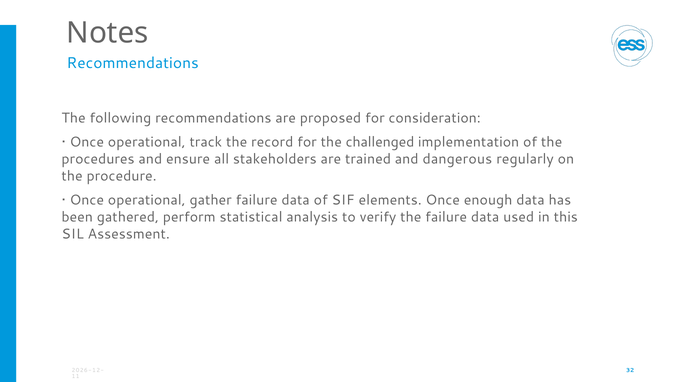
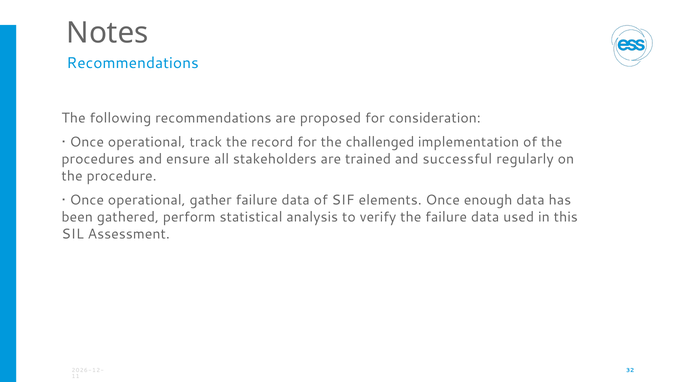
dangerous: dangerous -> successful (457, 159)
